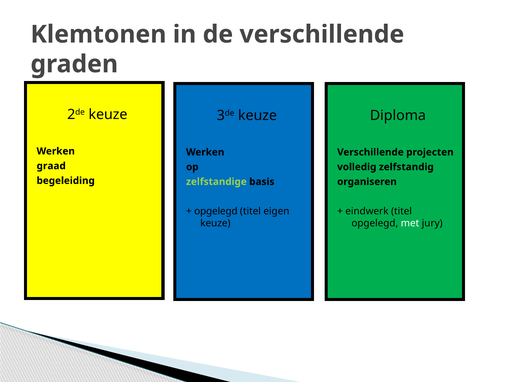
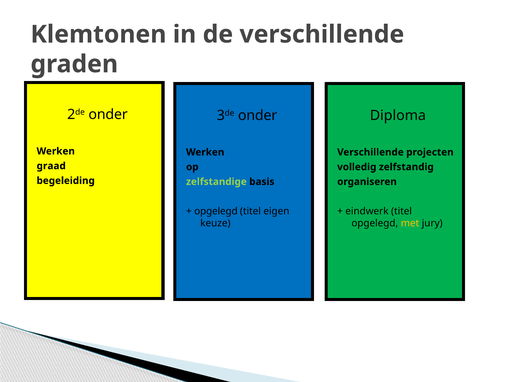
2de keuze: keuze -> onder (108, 114)
3de keuze: keuze -> onder (258, 115)
met colour: white -> yellow (410, 223)
